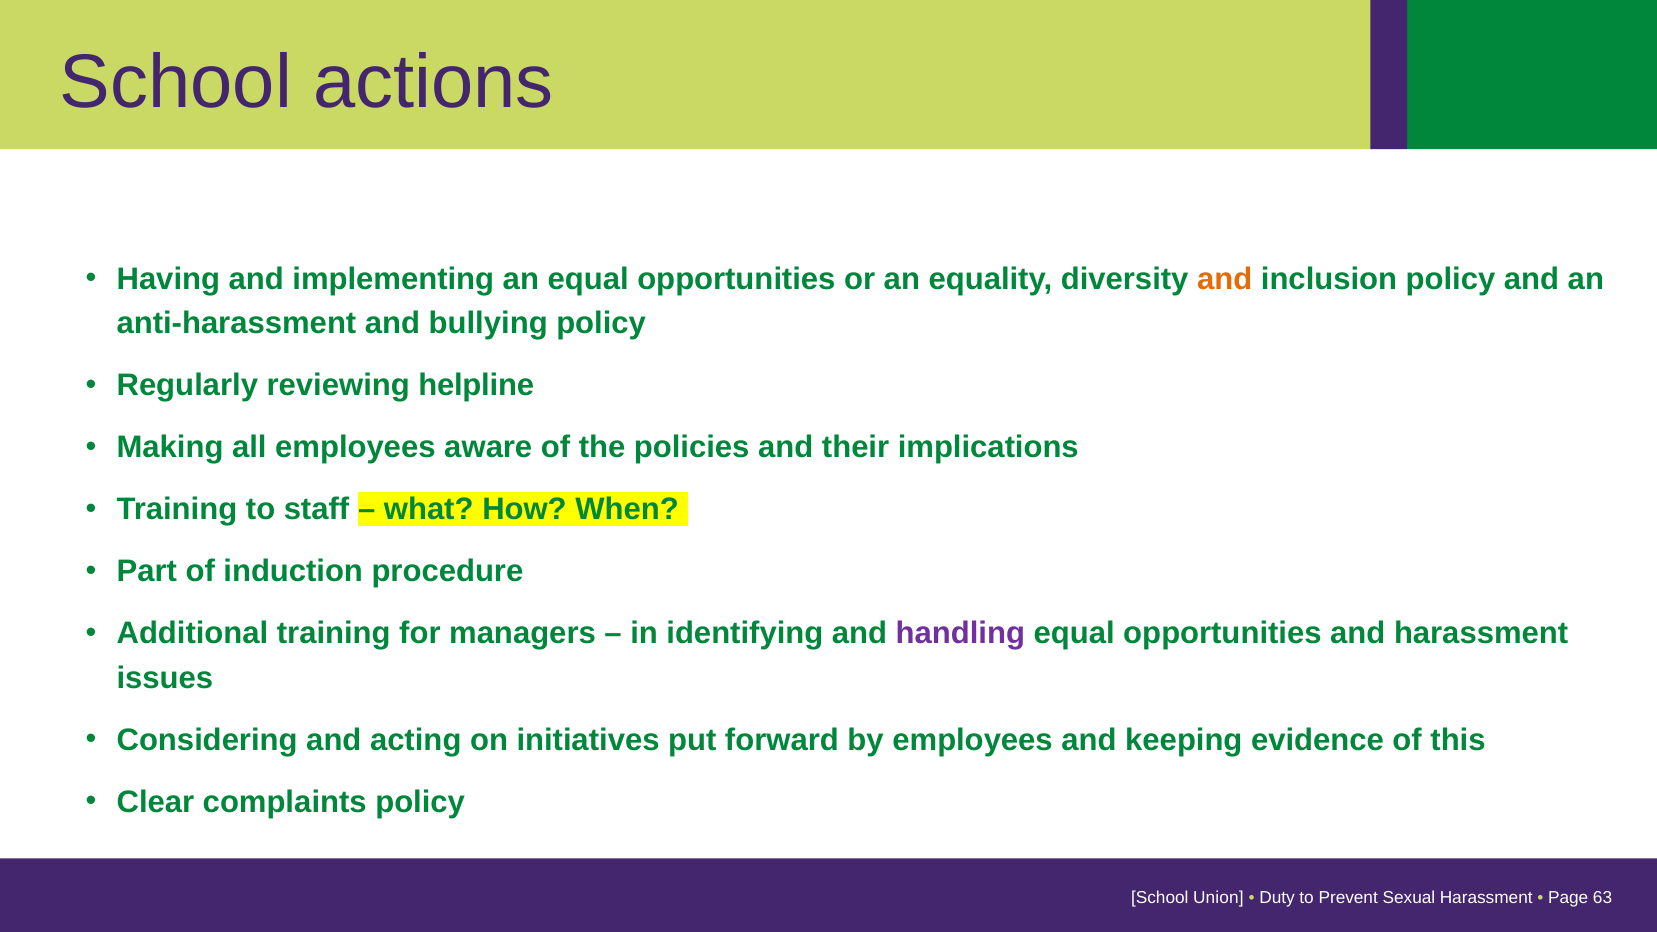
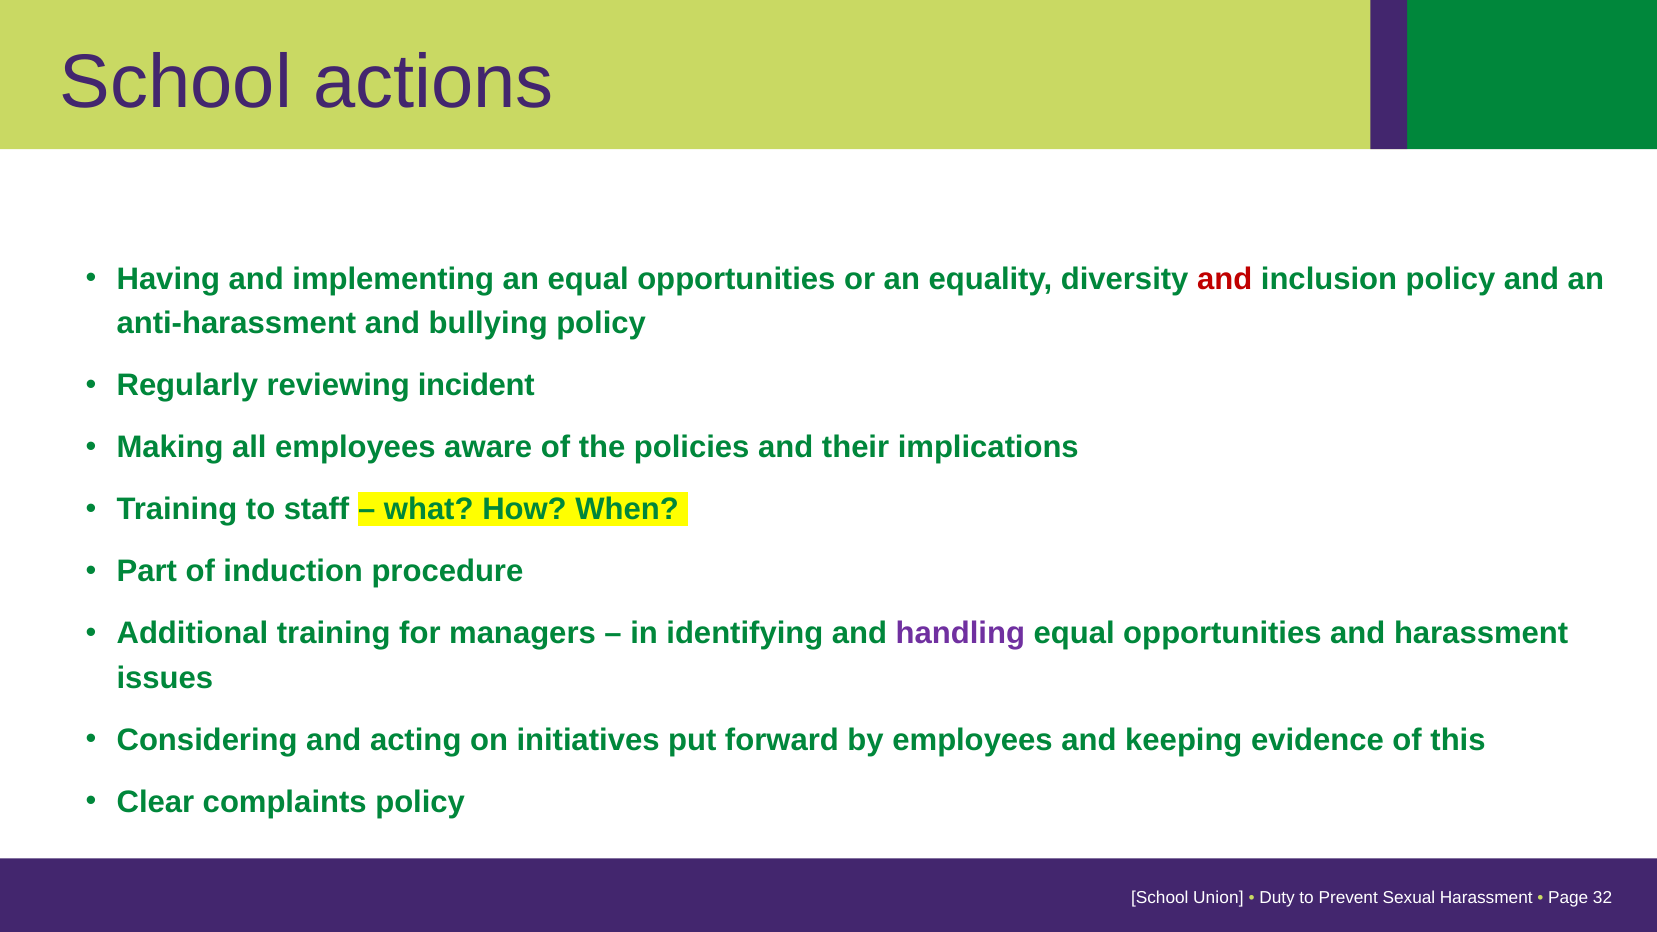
and colour: orange -> red (1225, 279)
helpline: helpline -> incident (476, 386)
63: 63 -> 32 (1603, 898)
